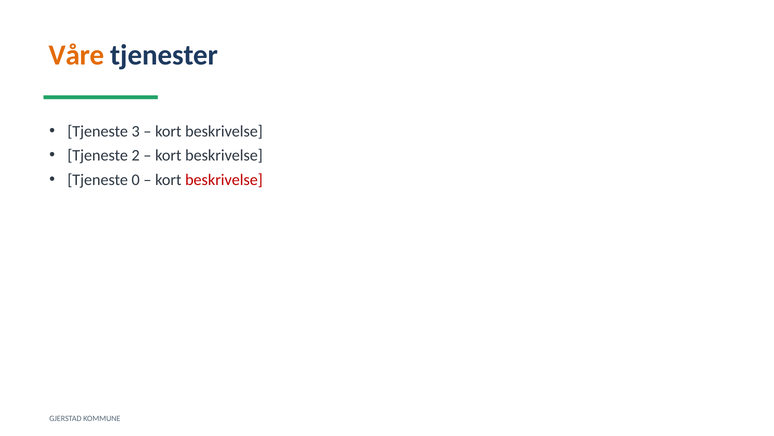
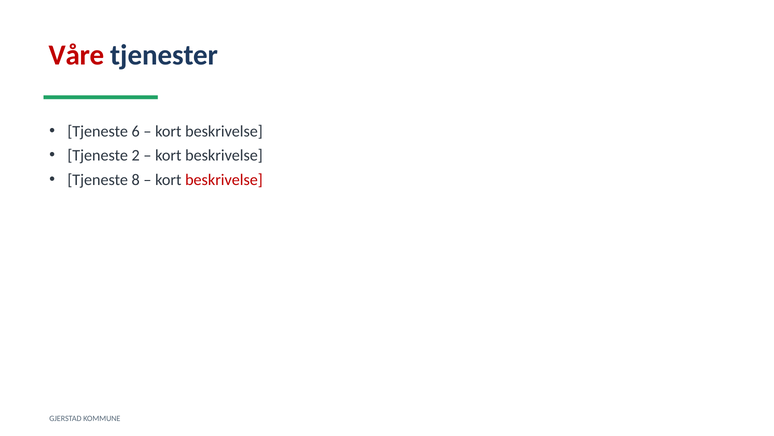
Våre colour: orange -> red (77, 55)
3: 3 -> 6 (136, 131)
0: 0 -> 8 (136, 179)
